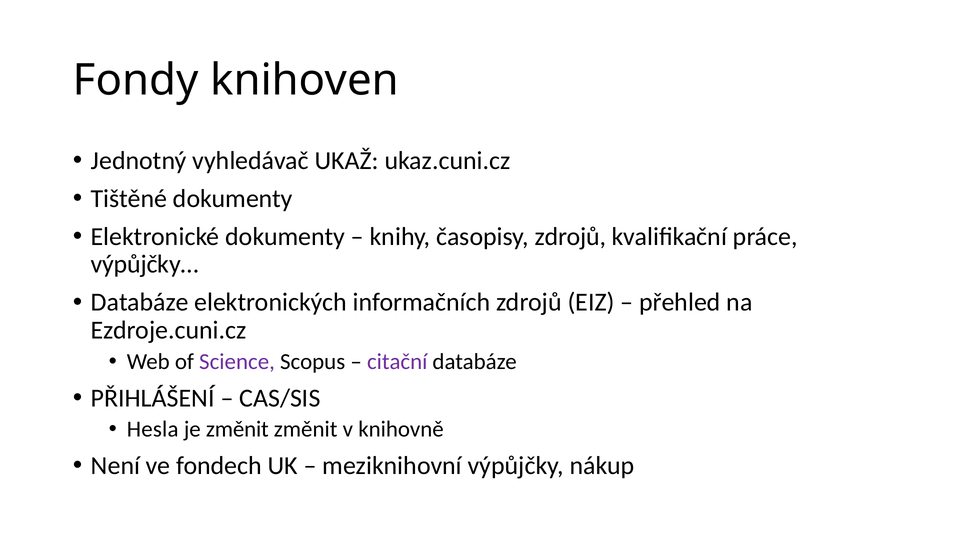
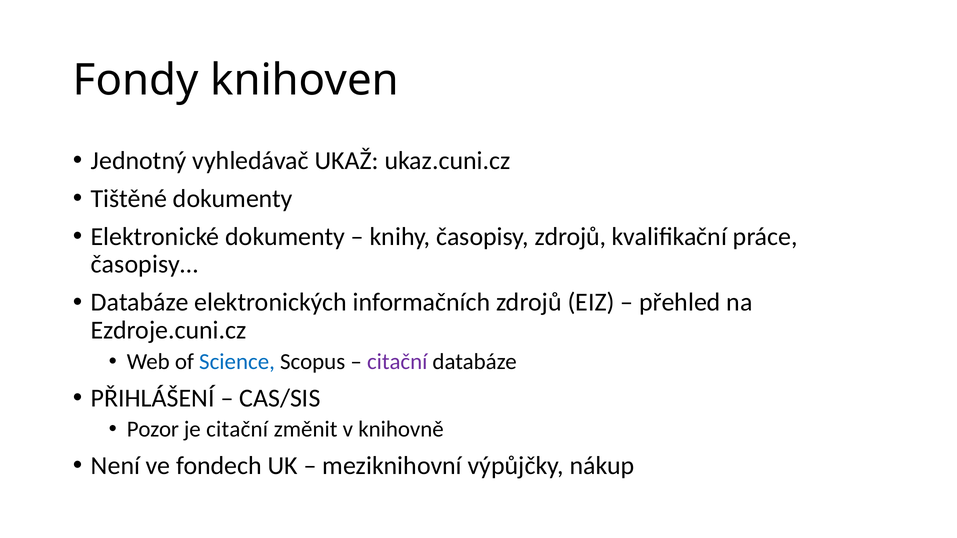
výpůjčky…: výpůjčky… -> časopisy… (145, 265)
Science colour: purple -> blue (237, 362)
Hesla: Hesla -> Pozor (153, 430)
je změnit: změnit -> citační (237, 430)
